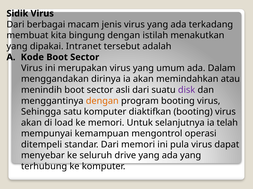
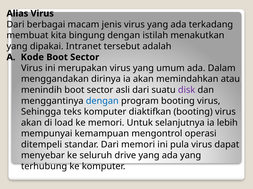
Sidik: Sidik -> Alias (17, 14)
dengan colour: orange -> blue (102, 101)
satu: satu -> teks (73, 112)
telah: telah -> lebih (227, 123)
